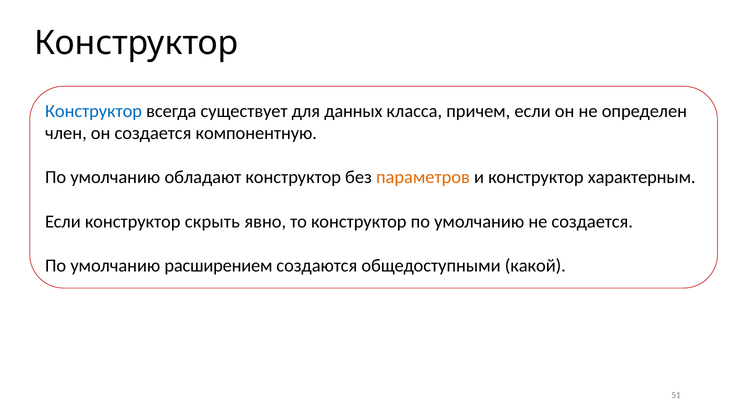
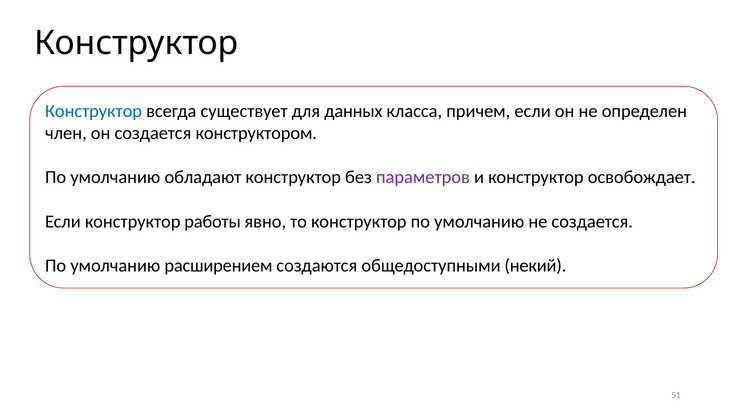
компонентную: компонентную -> конструктором (256, 133)
параметров colour: orange -> purple (423, 178)
характерным: характерным -> освобождает (642, 178)
скрыть: скрыть -> работы (213, 222)
какой: какой -> некий (535, 266)
